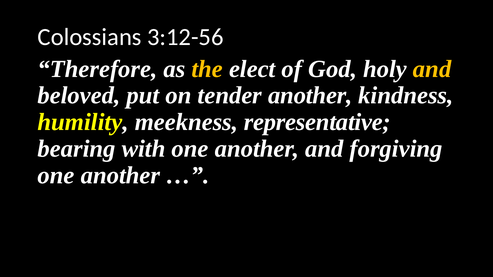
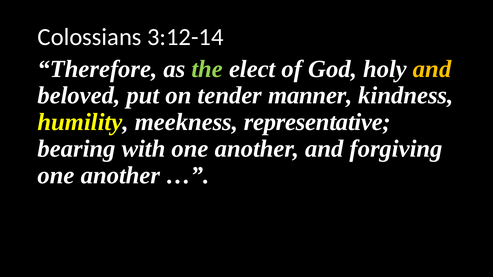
3:12-56: 3:12-56 -> 3:12-14 (185, 37)
the colour: yellow -> light green (207, 69)
tender another: another -> manner (310, 96)
